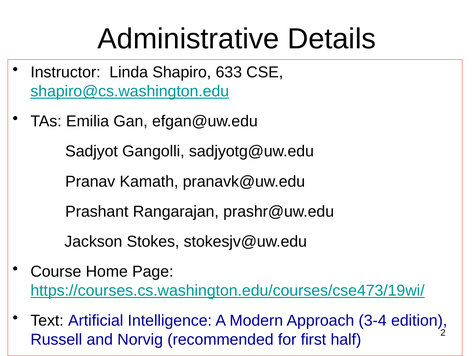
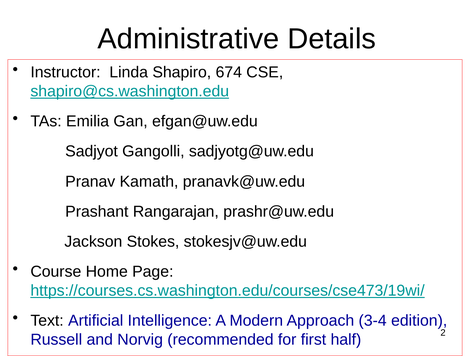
633: 633 -> 674 (229, 72)
